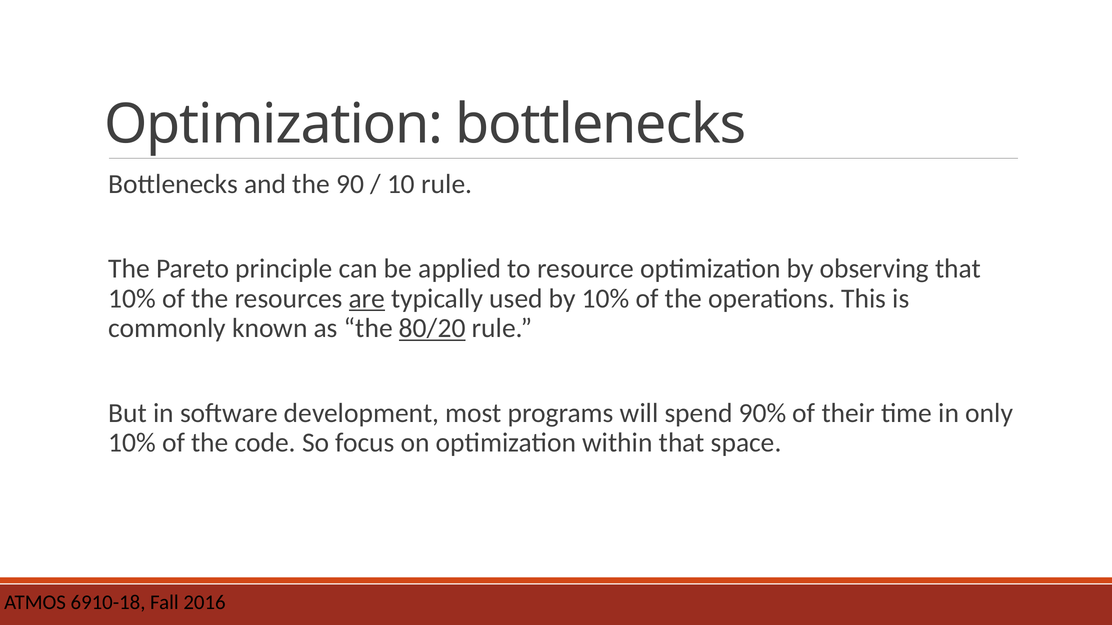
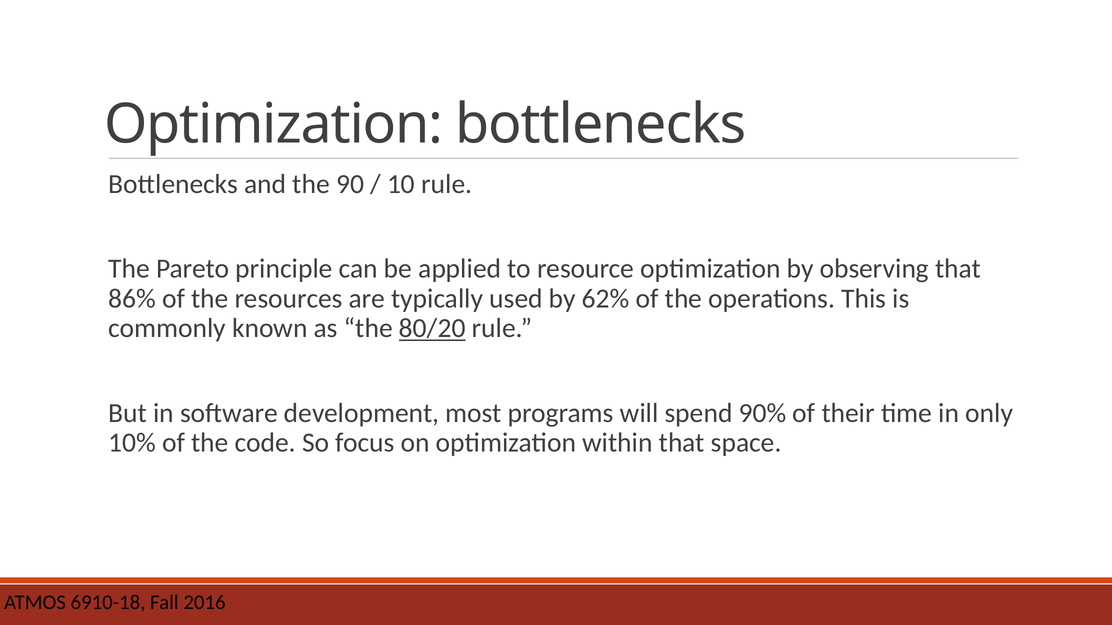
10%: 10% -> 86% (132, 299)
are underline: present -> none (367, 299)
by 10%: 10% -> 62% (606, 299)
